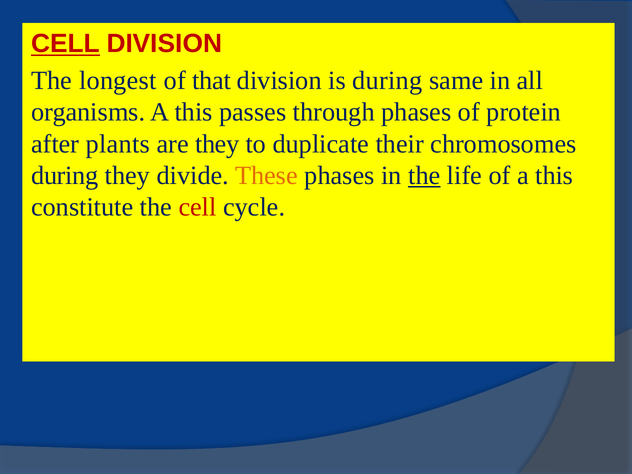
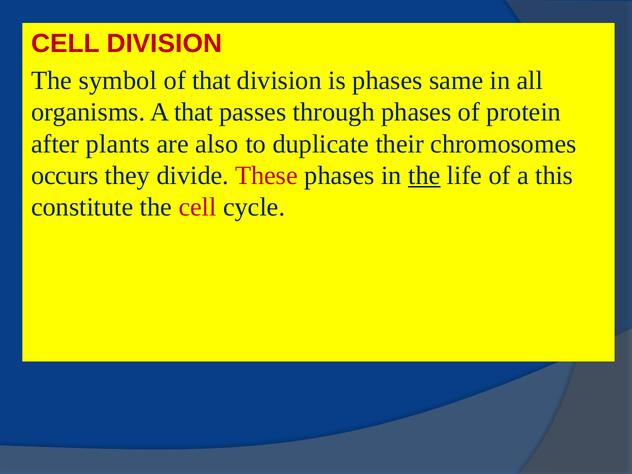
CELL underline: present -> none (65, 44)
longest: longest -> symbol (118, 81)
is during: during -> phases (388, 81)
organisms A this: this -> that (194, 112)
are they: they -> also (217, 144)
during: during -> occurs (65, 175)
These colour: orange -> red (266, 175)
